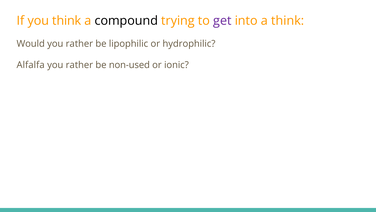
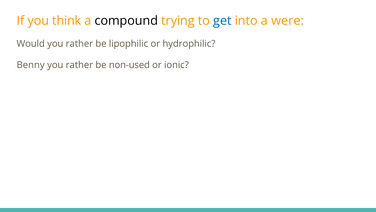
get colour: purple -> blue (222, 21)
a think: think -> were (288, 21)
Alfalfa: Alfalfa -> Benny (31, 65)
